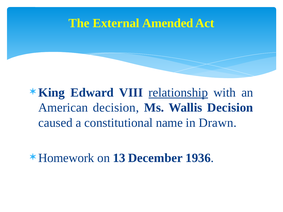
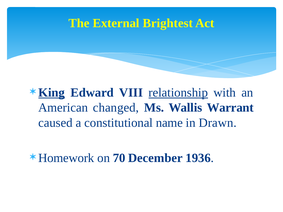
Amended: Amended -> Brightest (168, 23)
King underline: none -> present (52, 93)
American decision: decision -> changed (116, 108)
Wallis Decision: Decision -> Warrant (230, 108)
13: 13 -> 70 (119, 158)
